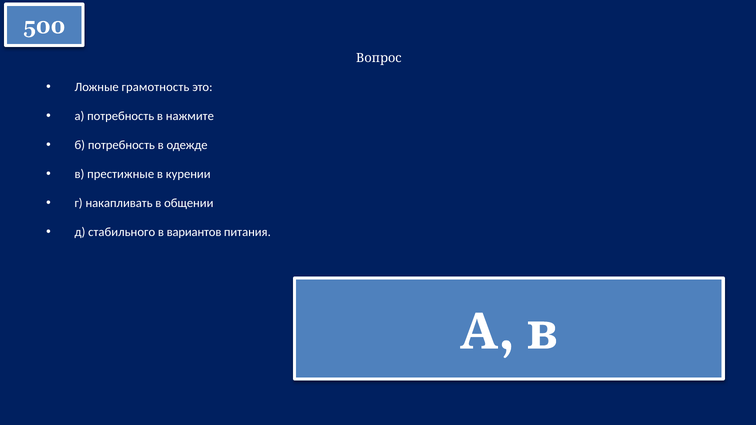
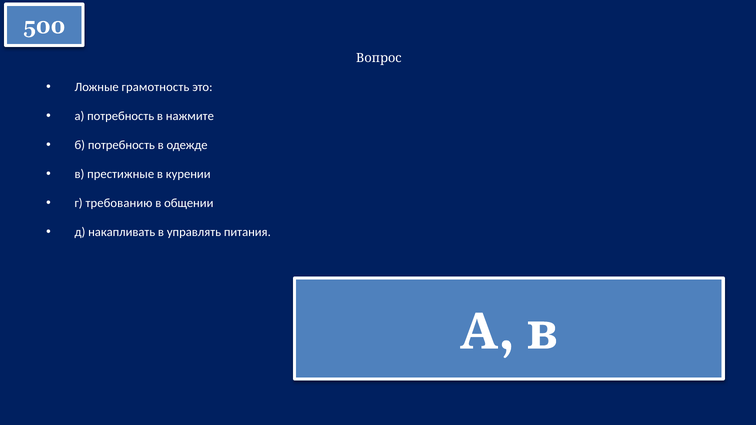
накапливать: накапливать -> требованию (119, 203)
стабильного: стабильного -> накапливать (122, 232)
вариантов: вариантов -> управлять (194, 232)
